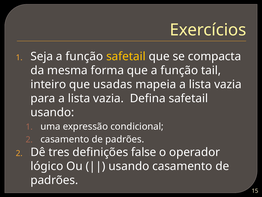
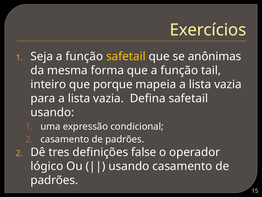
compacta: compacta -> anônimas (215, 56)
usadas: usadas -> porque (113, 84)
